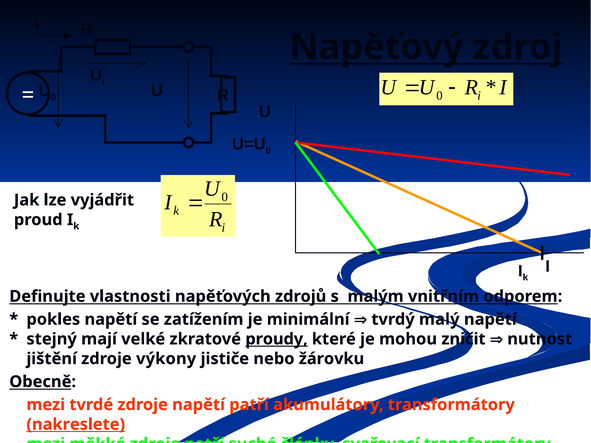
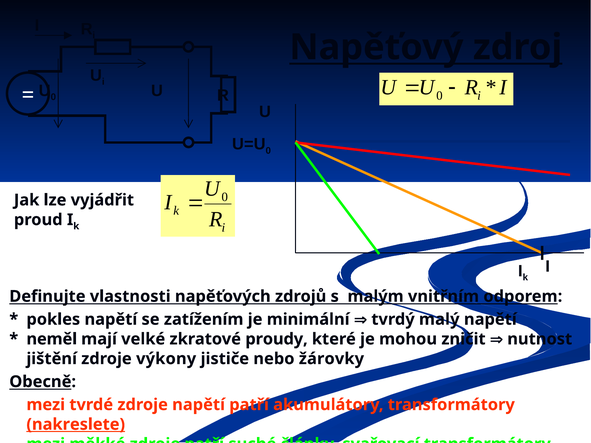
stejný: stejný -> neměl (52, 339)
proudy underline: present -> none (277, 339)
žárovku: žárovku -> žárovky (331, 359)
